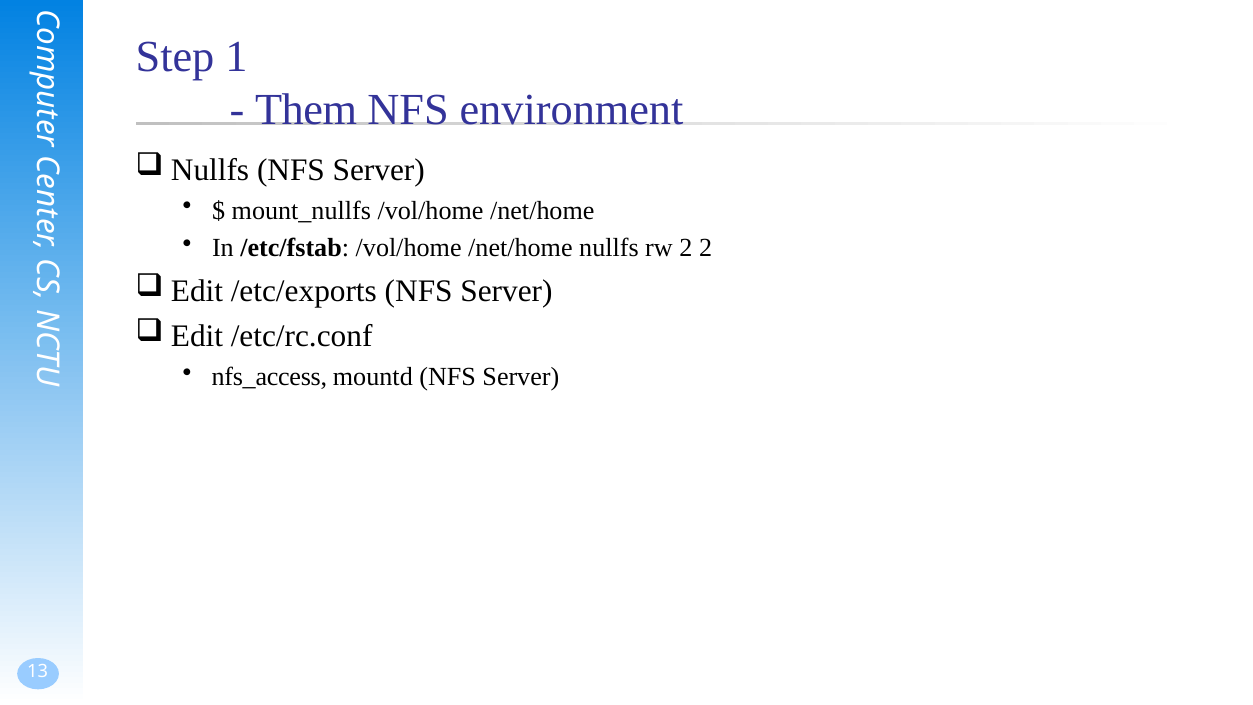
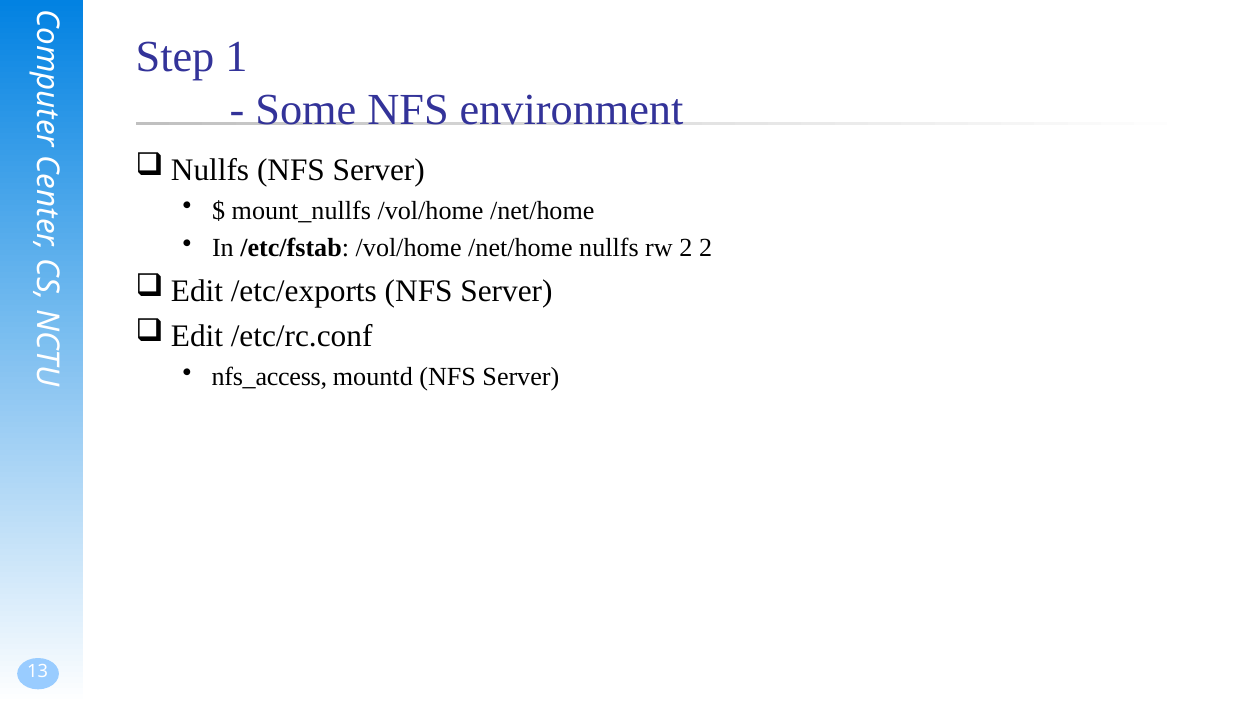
Them: Them -> Some (306, 110)
